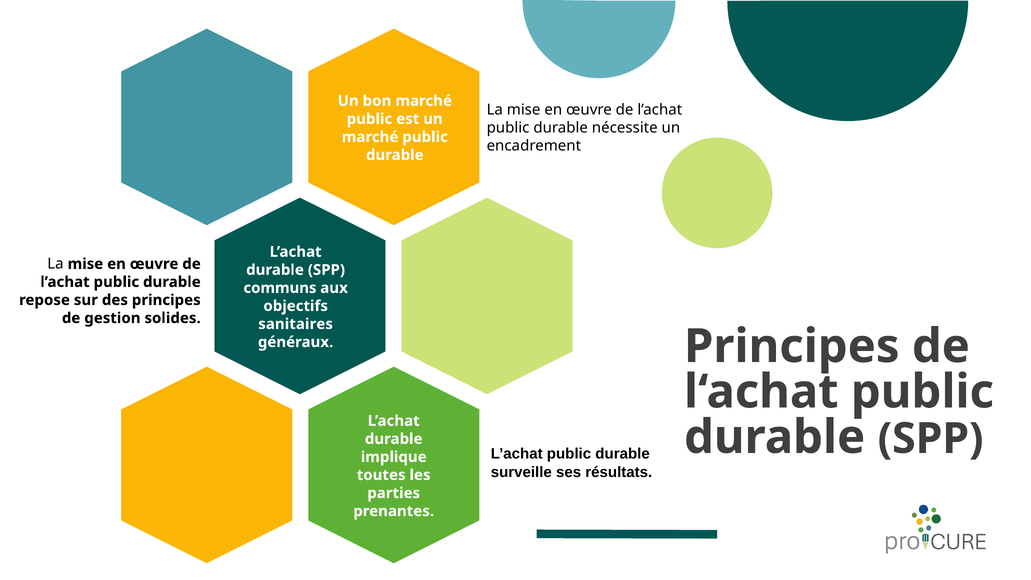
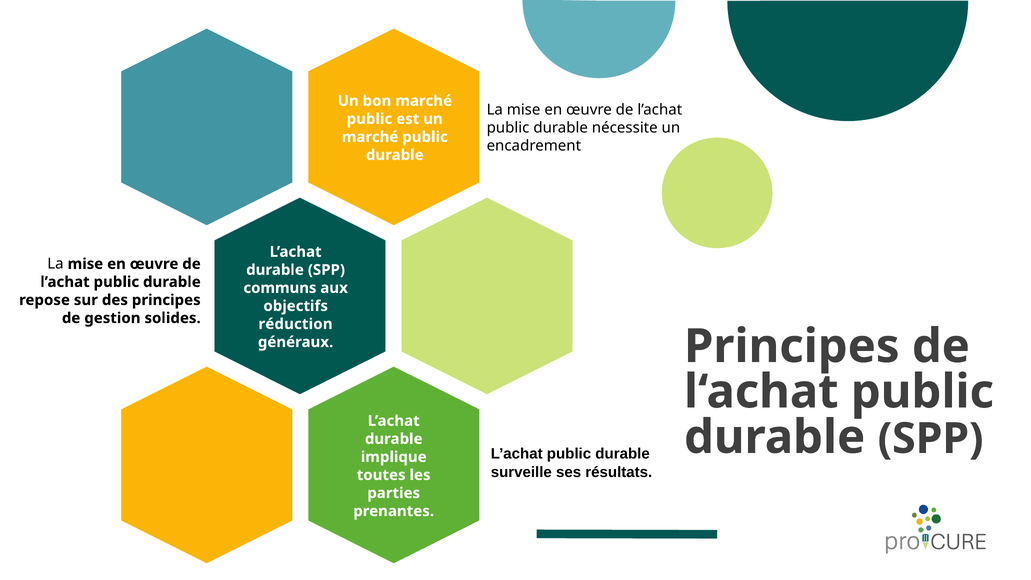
sanitaires: sanitaires -> réduction (296, 324)
